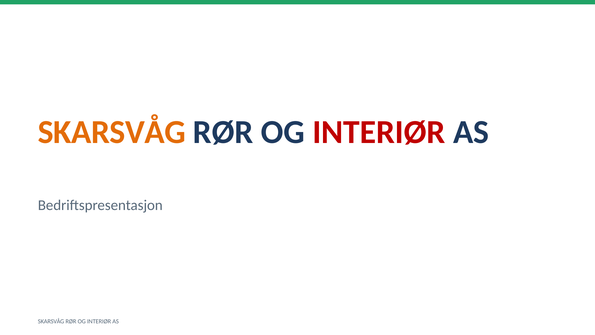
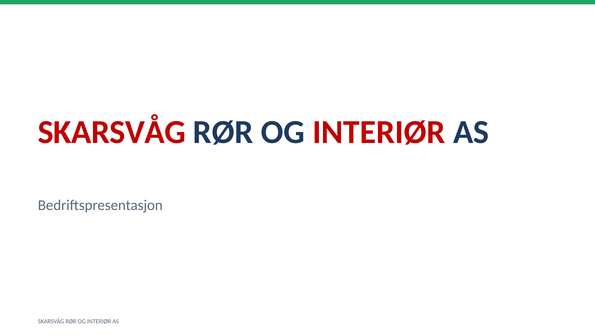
SKARSVÅG colour: orange -> red (112, 132)
